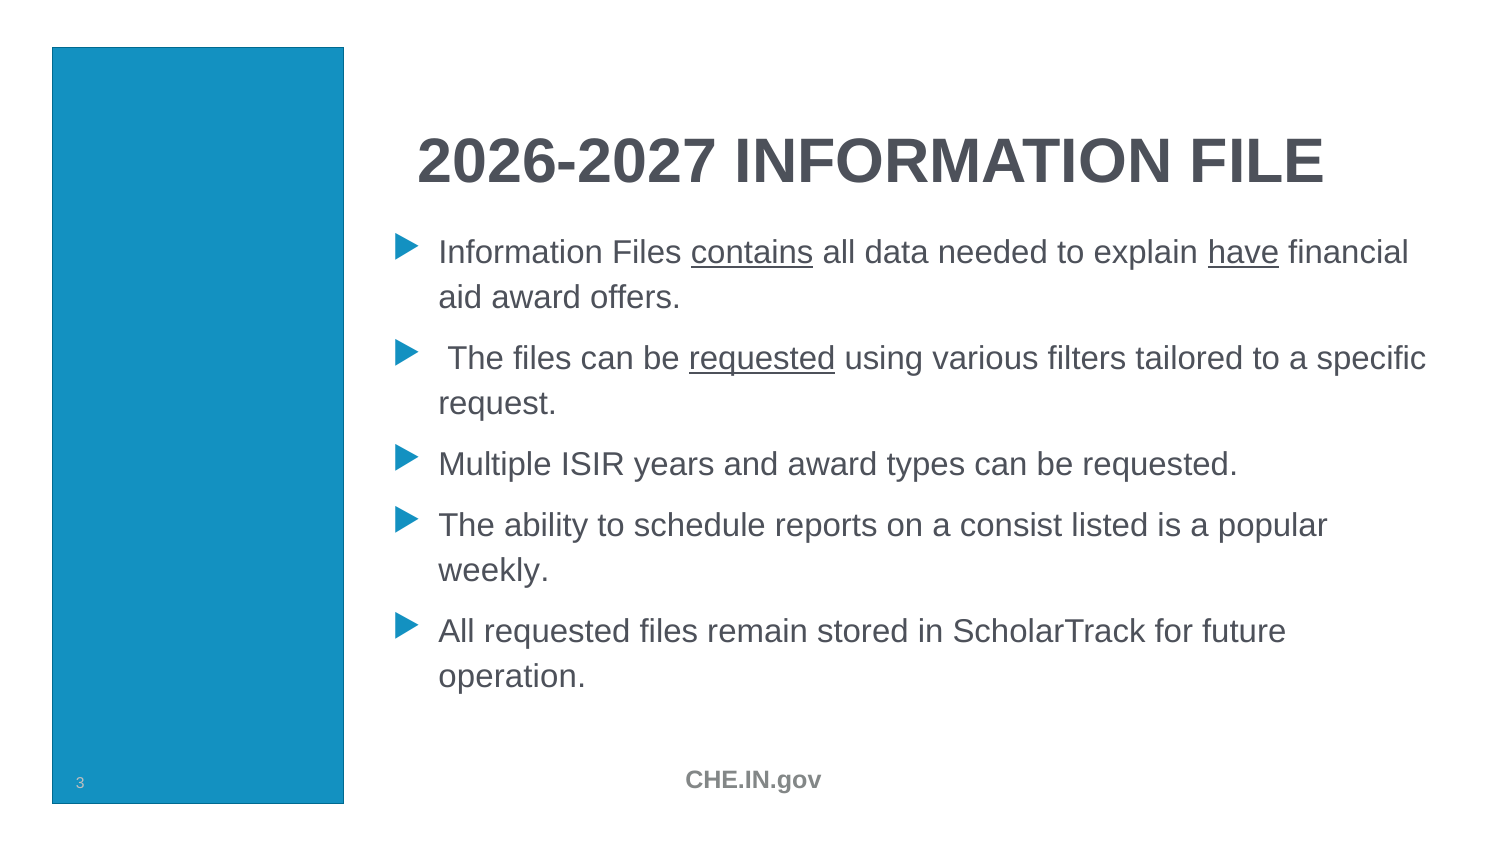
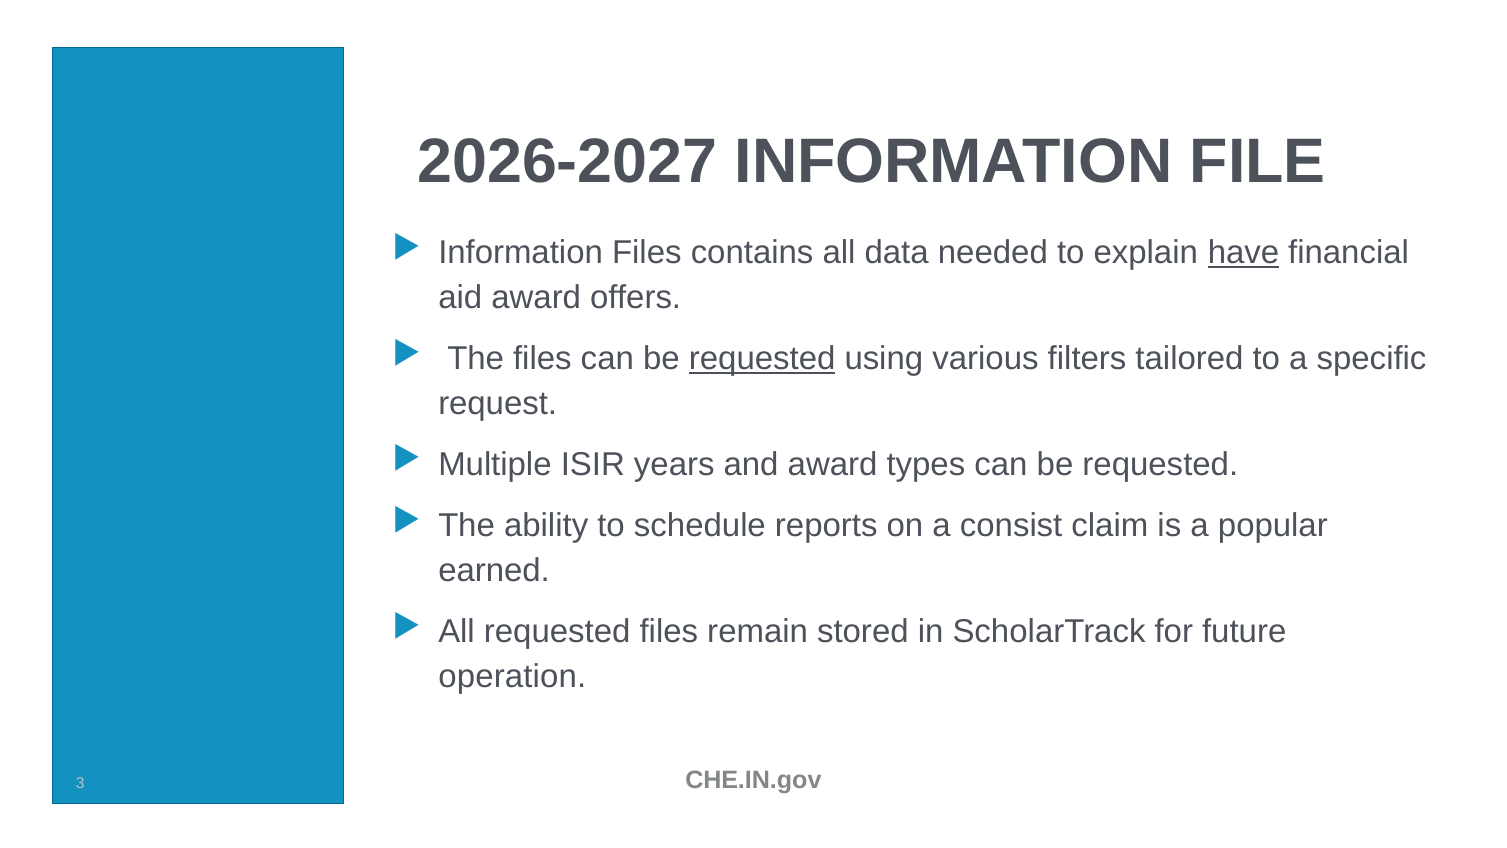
contains underline: present -> none (752, 253)
listed: listed -> claim (1110, 526)
weekly: weekly -> earned (494, 570)
